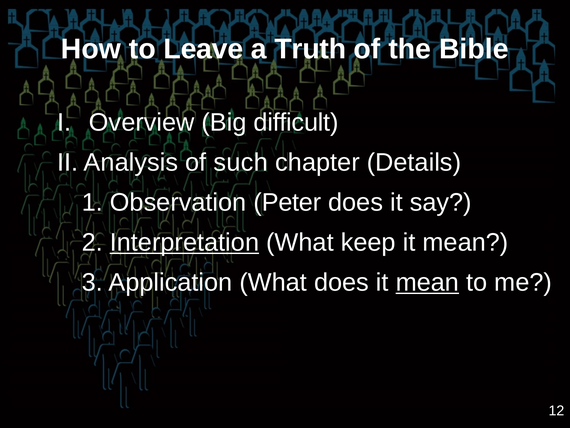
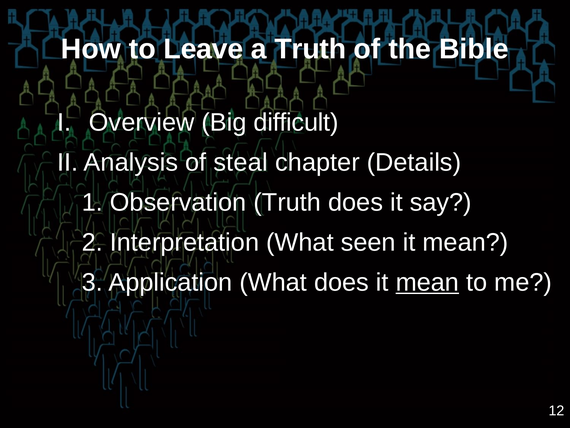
such: such -> steal (241, 162)
Observation Peter: Peter -> Truth (287, 202)
Interpretation underline: present -> none (184, 242)
keep: keep -> seen (368, 242)
